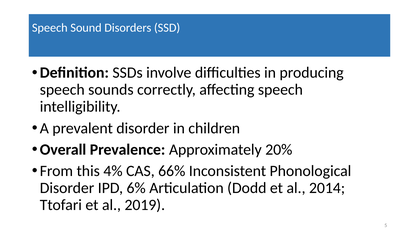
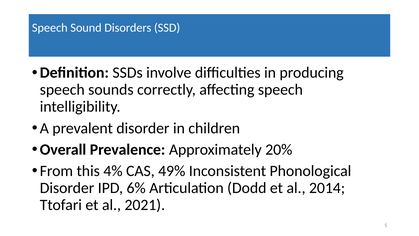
66%: 66% -> 49% (172, 171)
2019: 2019 -> 2021 (145, 205)
